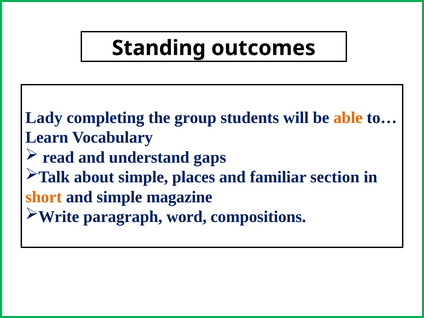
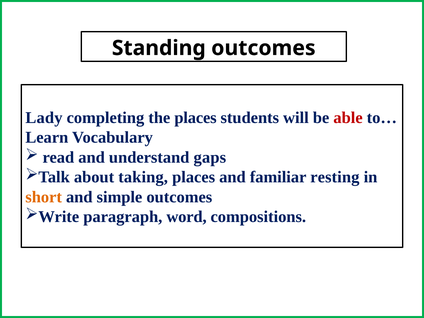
the group: group -> places (195, 118)
able colour: orange -> red (348, 118)
about simple: simple -> taking (143, 177)
section: section -> resting (335, 177)
simple magazine: magazine -> outcomes (179, 197)
